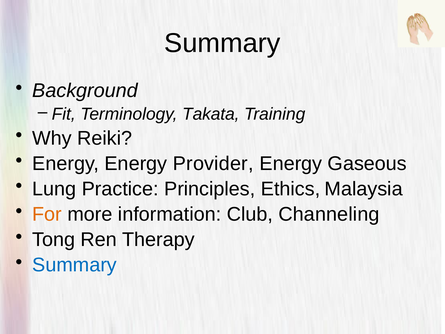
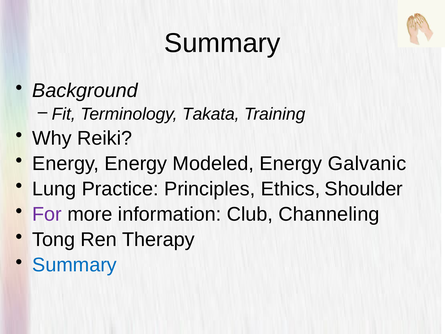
Provider: Provider -> Modeled (213, 164)
Gaseous: Gaseous -> Galvanic (367, 164)
Malaysia: Malaysia -> Shoulder (364, 189)
For colour: orange -> purple (47, 214)
